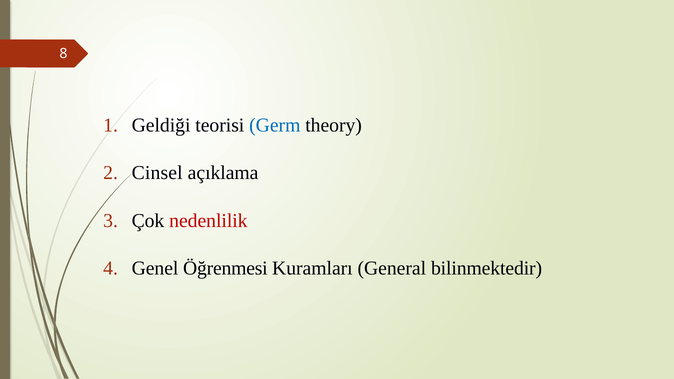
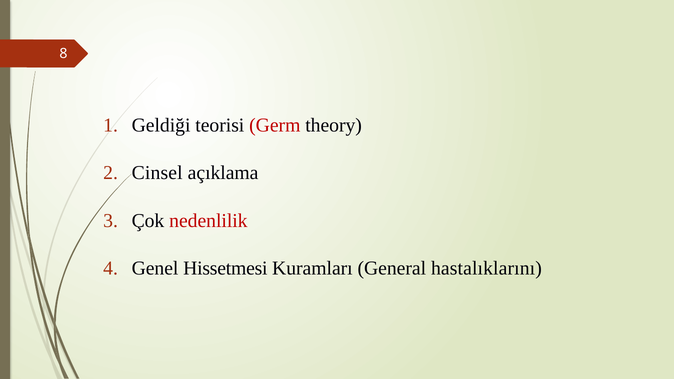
Germ colour: blue -> red (275, 125)
Öğrenmesi: Öğrenmesi -> Hissetmesi (225, 268)
bilinmektedir: bilinmektedir -> hastalıklarını (486, 268)
